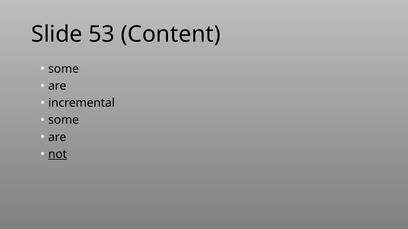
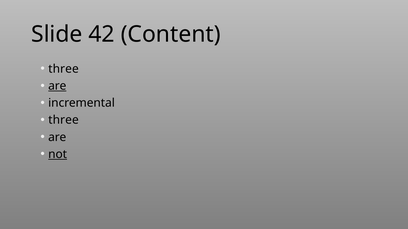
53: 53 -> 42 (102, 34)
some: some -> three (63, 69)
are underline: none -> present (57, 86)
some: some -> three (63, 120)
